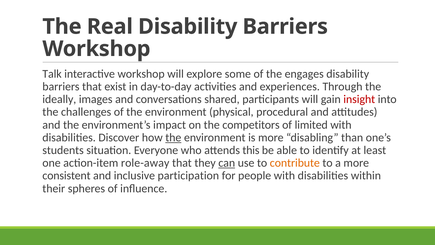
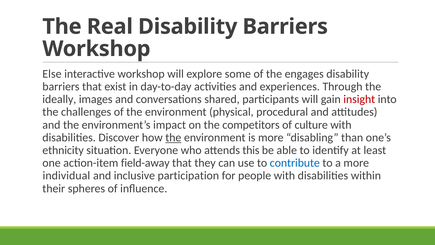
Talk: Talk -> Else (52, 74)
limited: limited -> culture (311, 125)
students: students -> ethnicity (63, 150)
role-away: role-away -> field-away (145, 163)
can underline: present -> none (227, 163)
contribute colour: orange -> blue (295, 163)
consistent: consistent -> individual (66, 175)
